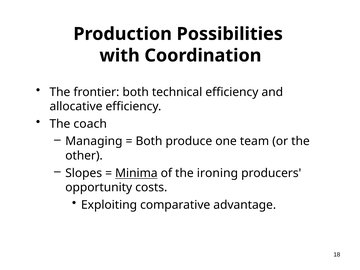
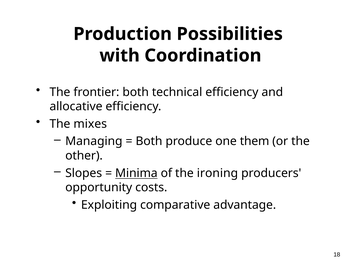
coach: coach -> mixes (90, 124)
team: team -> them (255, 141)
